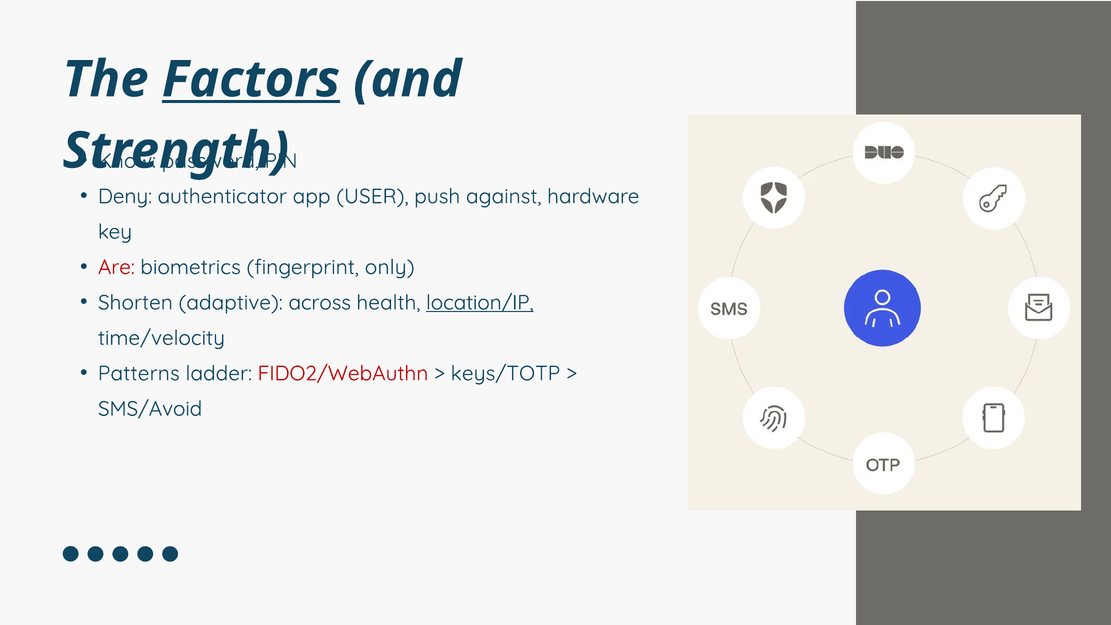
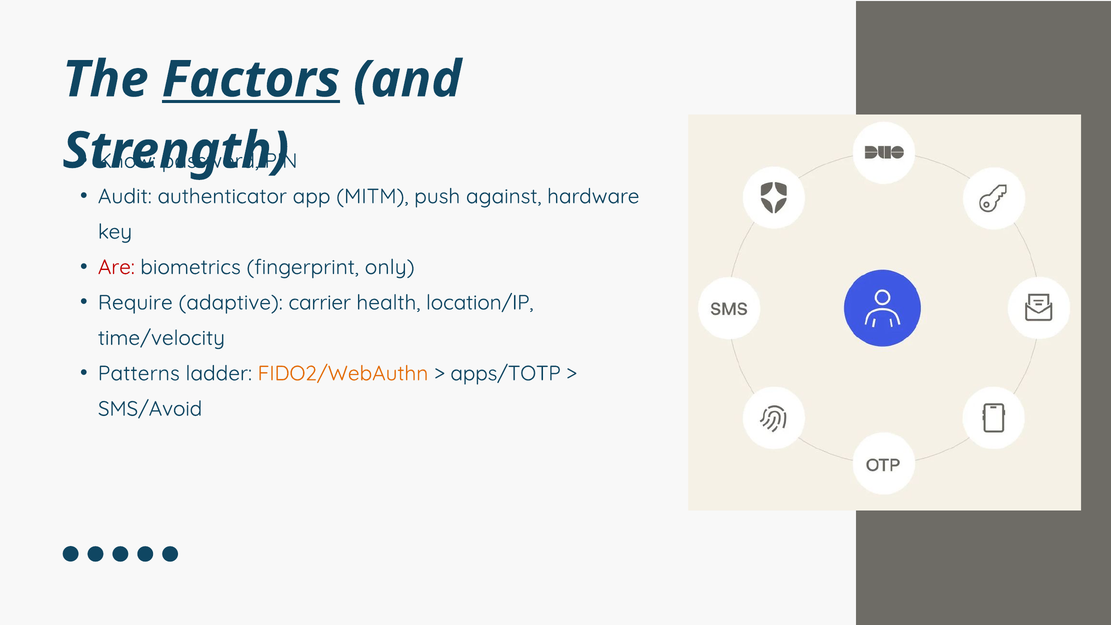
Deny: Deny -> Audit (125, 196)
USER: USER -> MITM (372, 196)
Shorten: Shorten -> Require (135, 303)
across: across -> carrier (320, 303)
location/IP underline: present -> none (480, 303)
FIDO2/WebAuthn colour: red -> orange (343, 373)
keys/TOTP: keys/TOTP -> apps/TOTP (506, 373)
